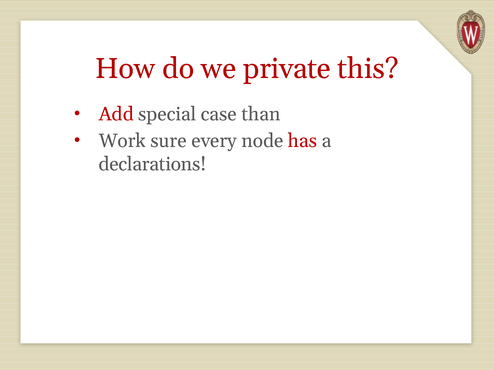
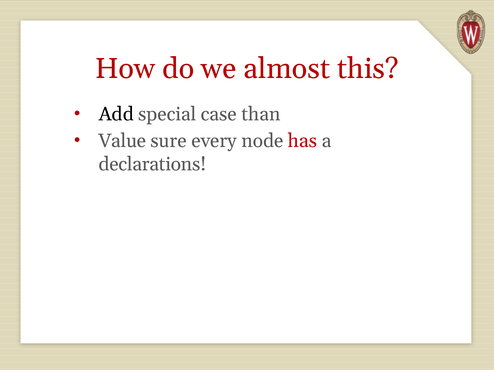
private: private -> almost (287, 69)
Add colour: red -> black (116, 114)
Work: Work -> Value (122, 141)
